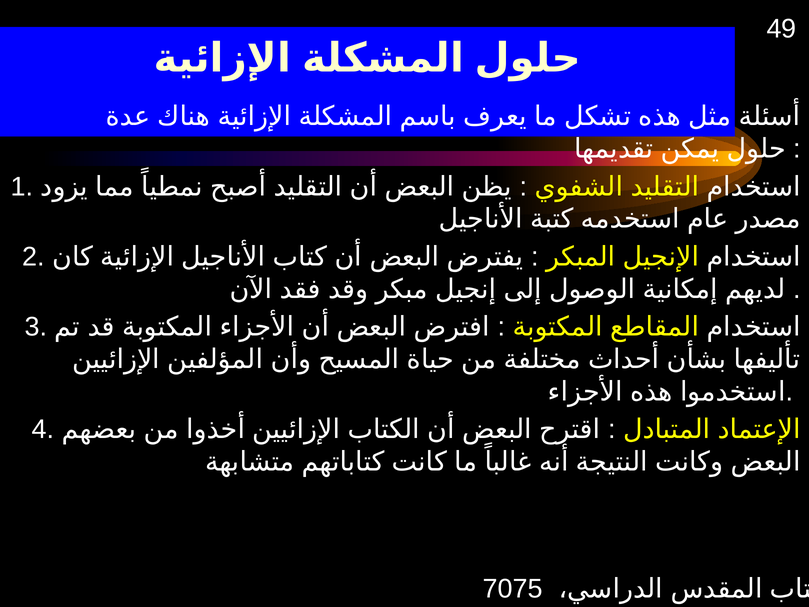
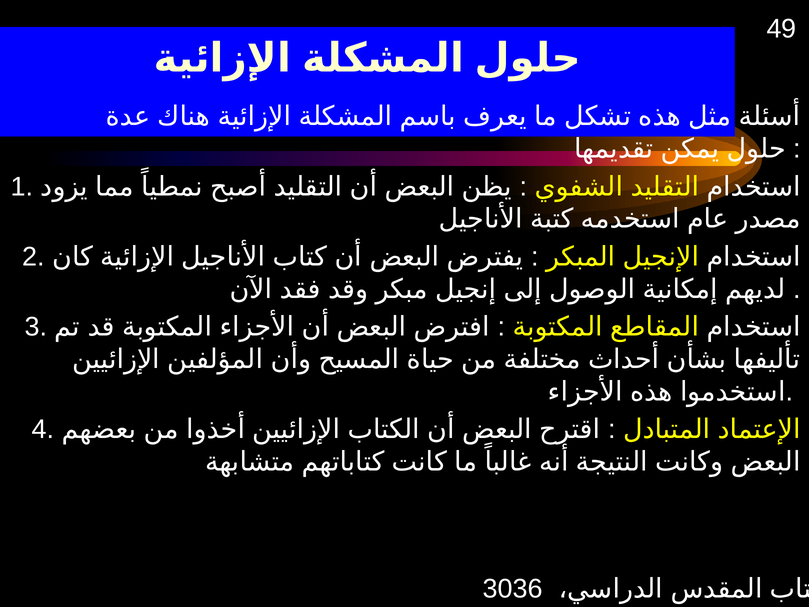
7075: 7075 -> 3036 (513, 588)
